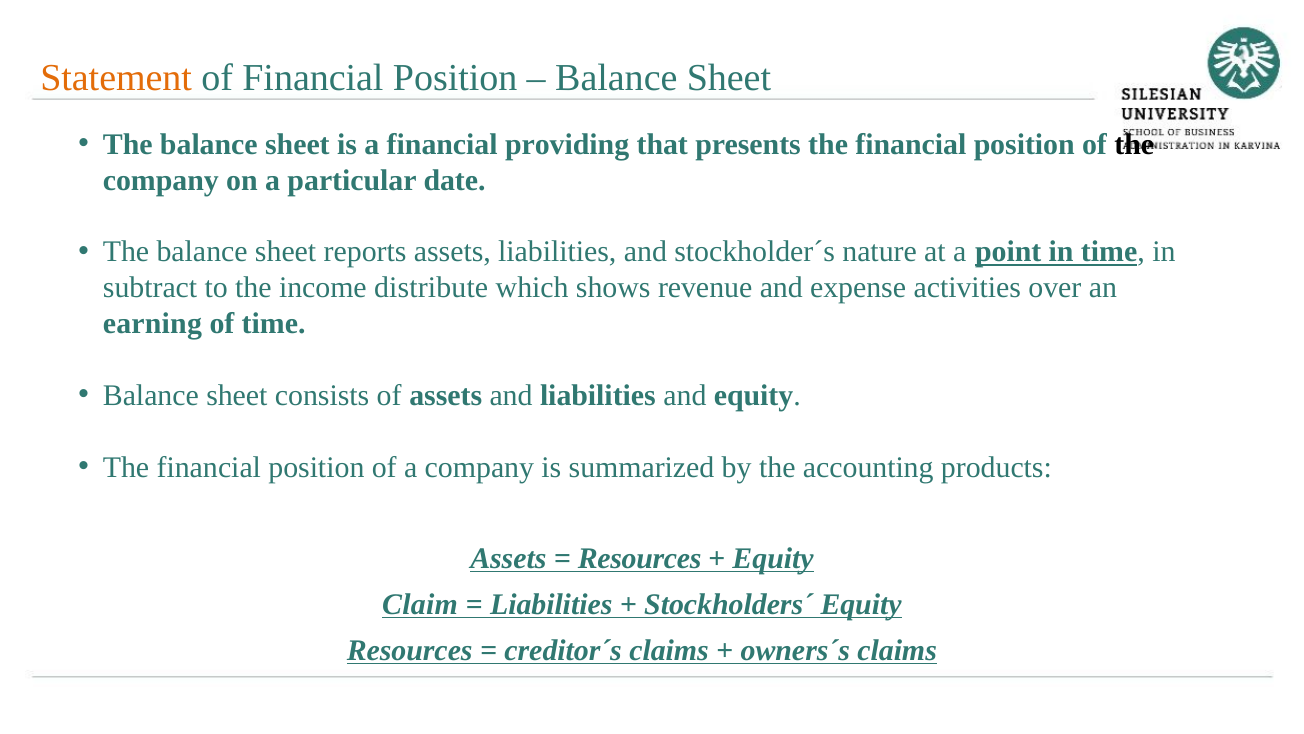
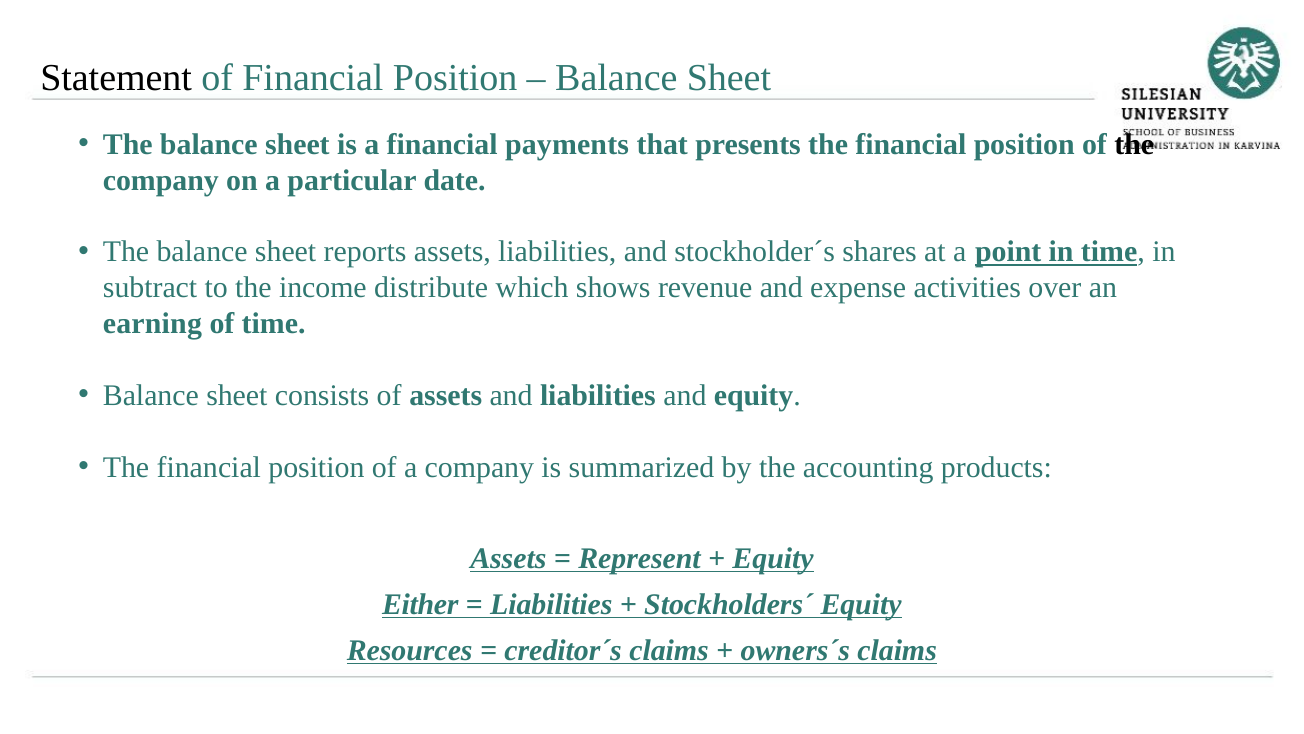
Statement colour: orange -> black (116, 78)
providing: providing -> payments (567, 144)
nature: nature -> shares (880, 252)
Resources: Resources -> Represent (639, 558)
Claim: Claim -> Either (420, 604)
